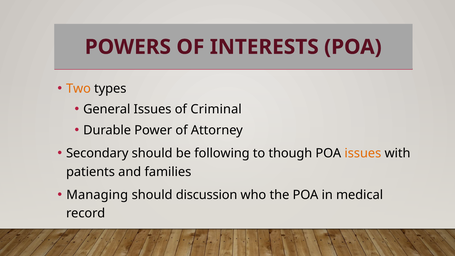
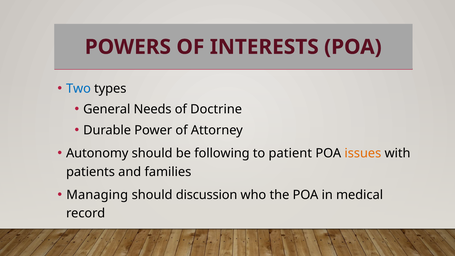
Two colour: orange -> blue (78, 89)
General Issues: Issues -> Needs (153, 109)
Criminal: Criminal -> Doctrine (216, 109)
Secondary: Secondary -> Autonomy (97, 153)
though: though -> patient (290, 153)
